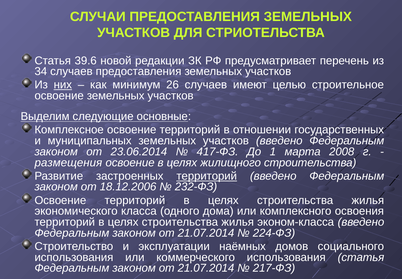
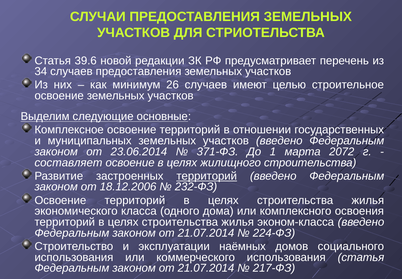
них underline: present -> none (63, 85)
417-ФЗ: 417-ФЗ -> 371-ФЗ (217, 151)
2008: 2008 -> 2072 (342, 151)
размещения: размещения -> составляет (68, 162)
